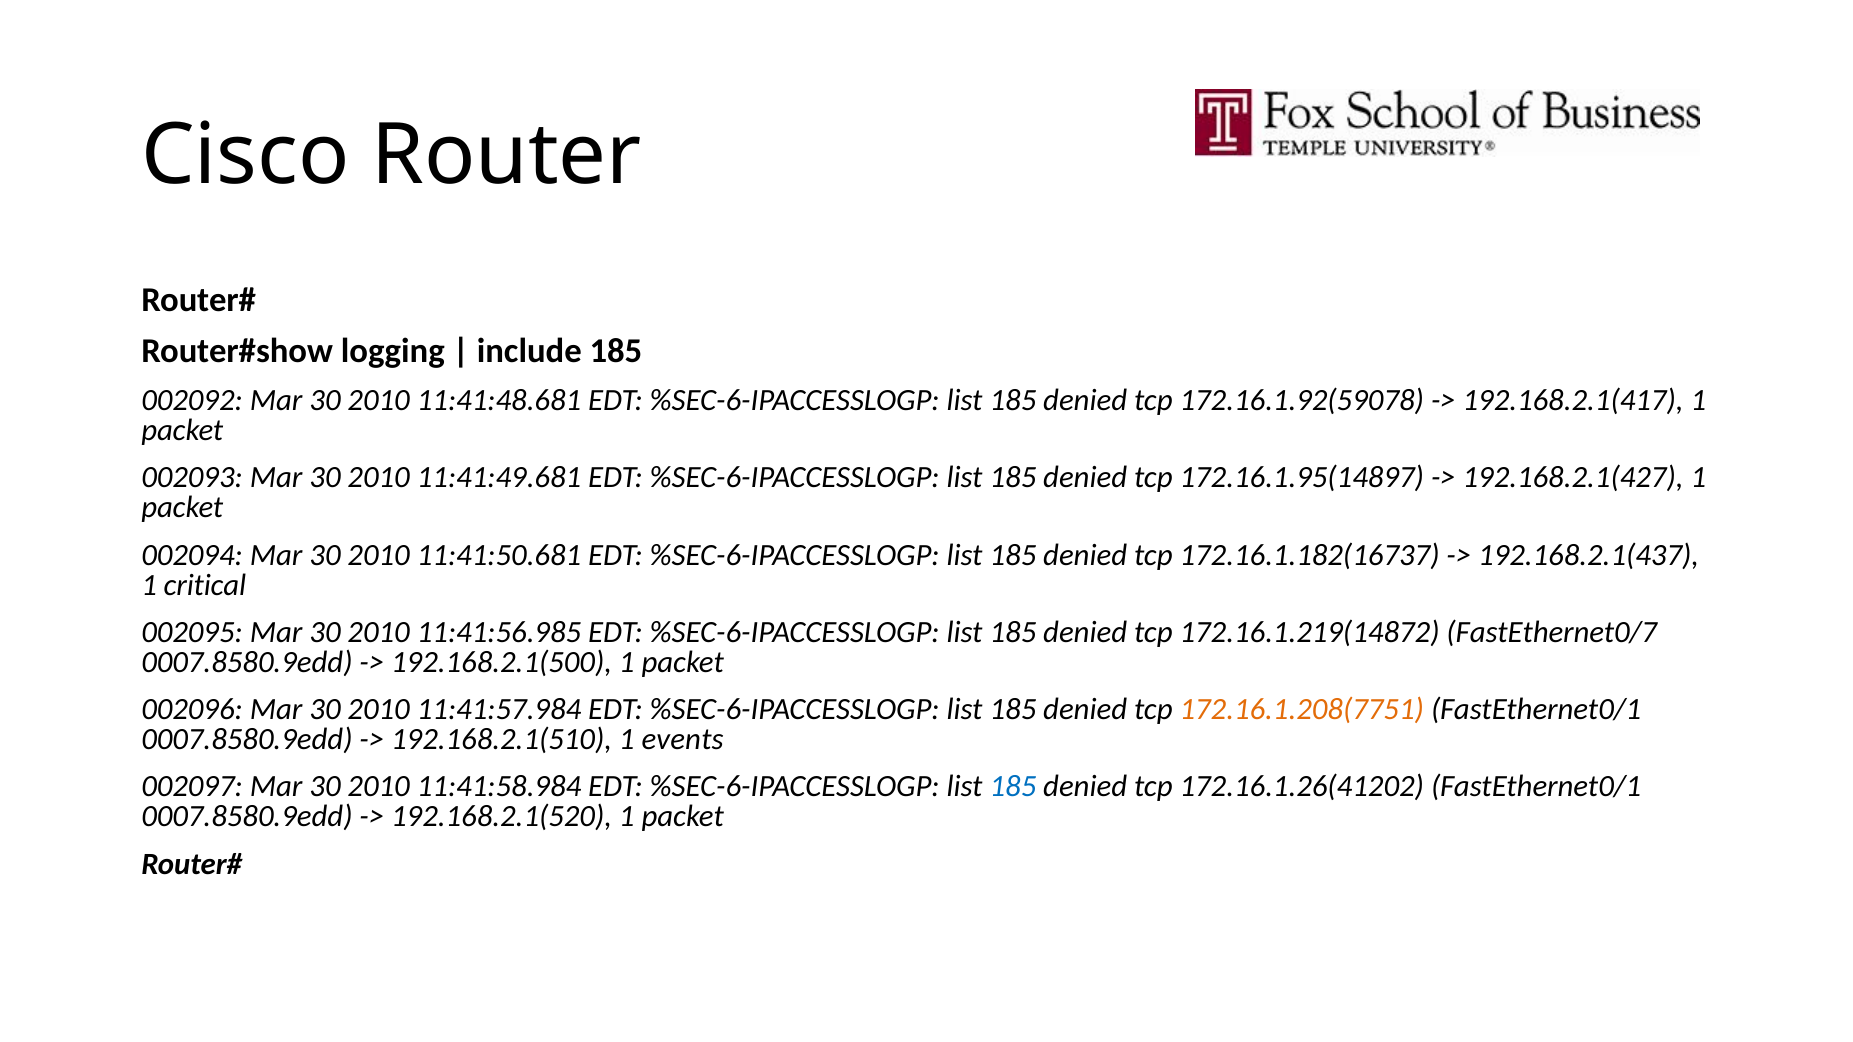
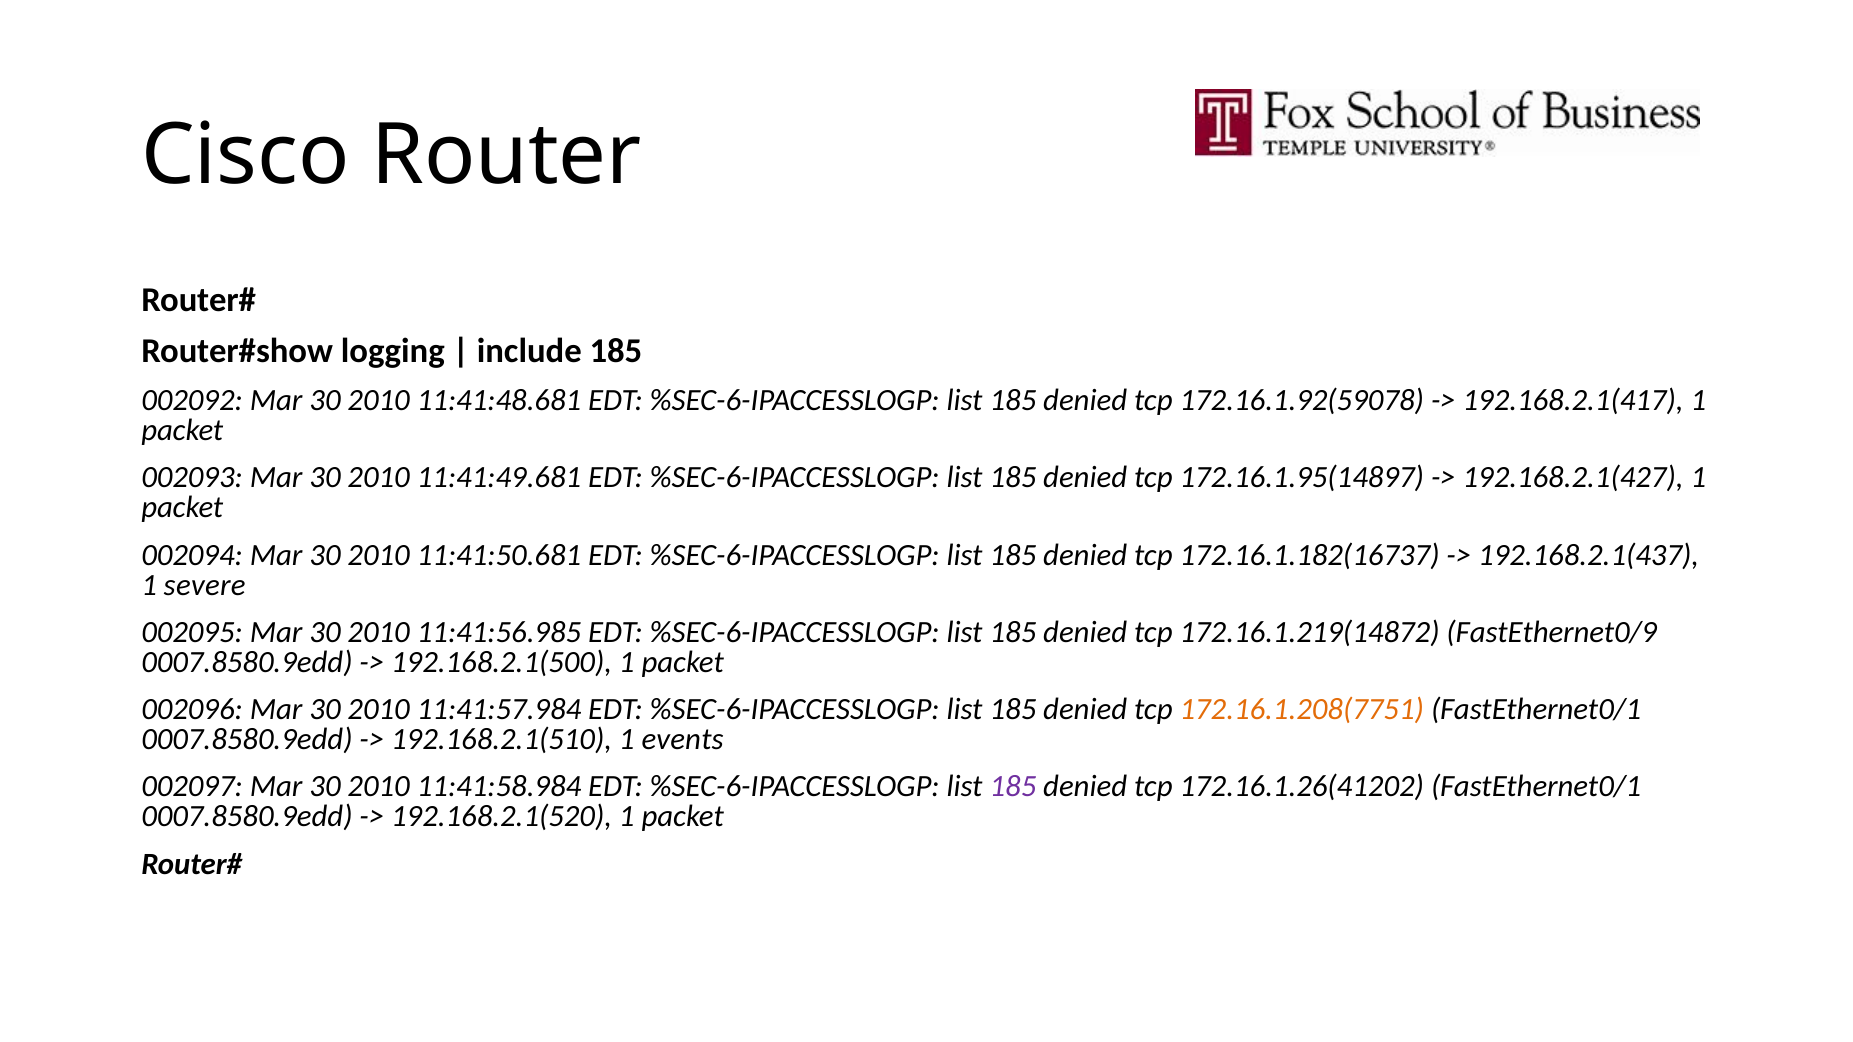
critical: critical -> severe (205, 585)
FastEthernet0/7: FastEthernet0/7 -> FastEthernet0/9 (1552, 632)
185 colour: blue -> purple (1013, 787)
